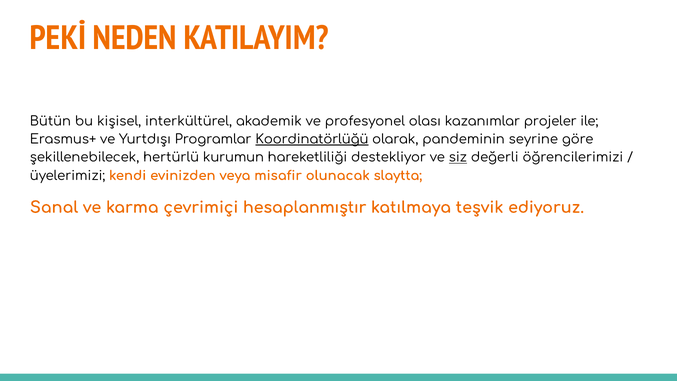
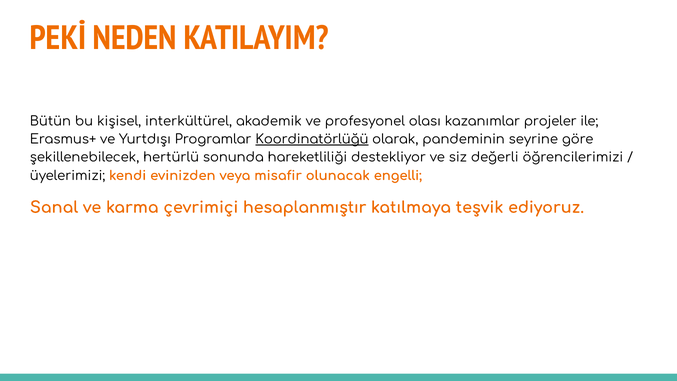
kurumun: kurumun -> sonunda (233, 157)
siz underline: present -> none (458, 157)
slaytta: slaytta -> engelli (398, 176)
